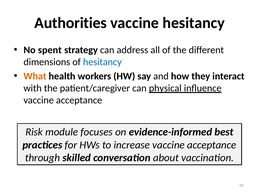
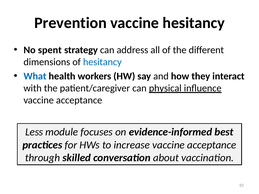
Authorities: Authorities -> Prevention (71, 23)
What colour: orange -> blue (35, 76)
Risk: Risk -> Less (34, 132)
